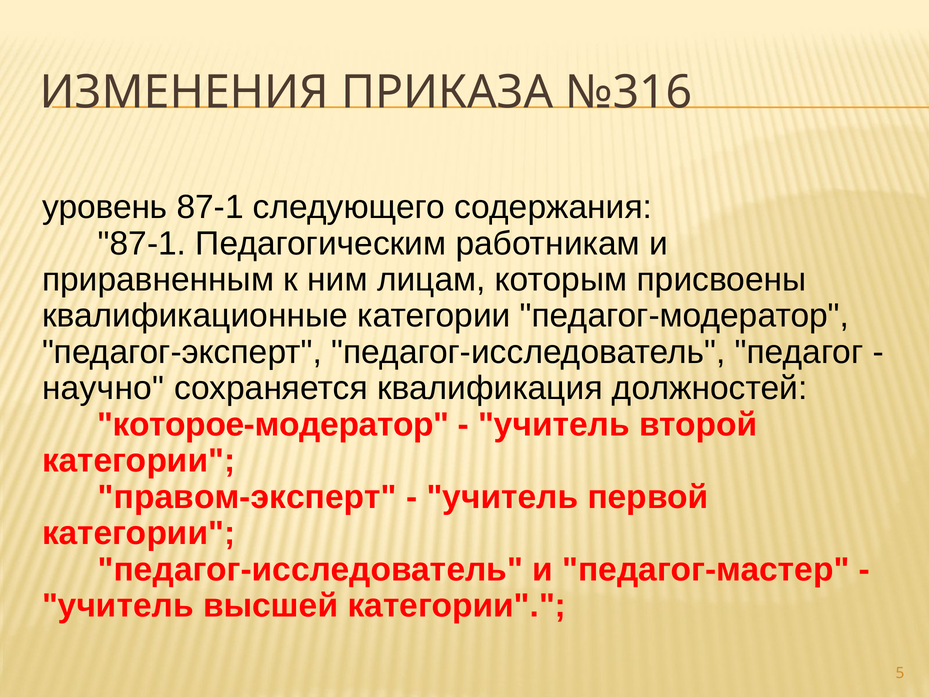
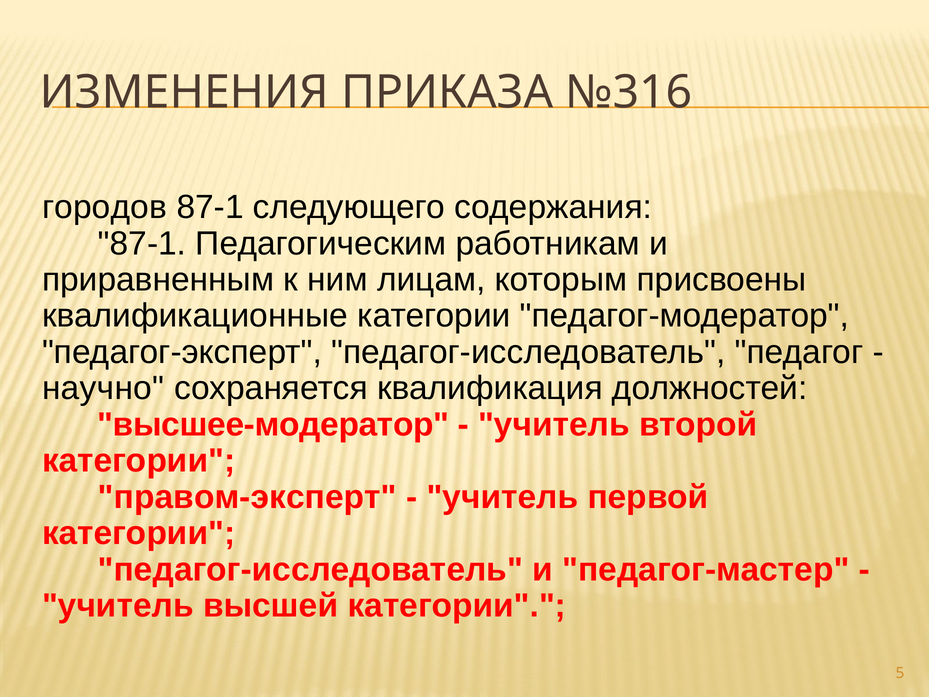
уровень: уровень -> городов (105, 207)
которое-модератор: которое-модератор -> высшее-модератор (273, 424)
